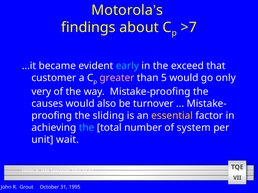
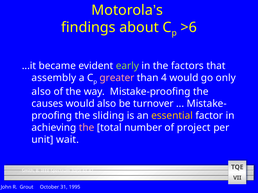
>7: >7 -> >6 (189, 27)
early colour: light blue -> light green (127, 66)
exceed: exceed -> factors (187, 66)
customer: customer -> assembly (54, 78)
5: 5 -> 4 (164, 78)
very: very -> also (41, 92)
the colour: light blue -> pink (87, 128)
system: system -> project (194, 128)
